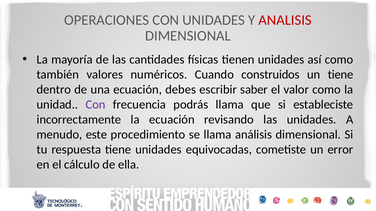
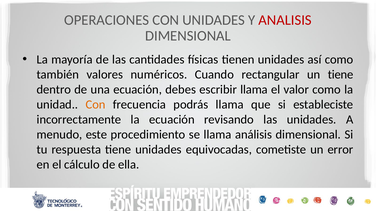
construidos: construidos -> rectangular (270, 75)
escribir saber: saber -> llama (254, 90)
Con colour: purple -> orange (96, 105)
